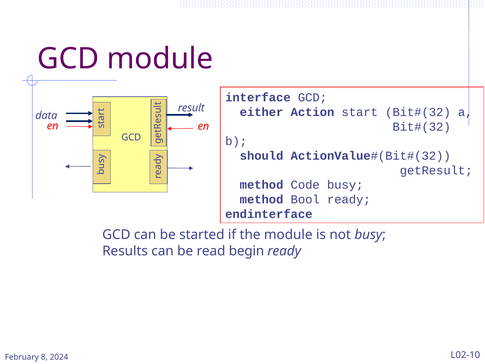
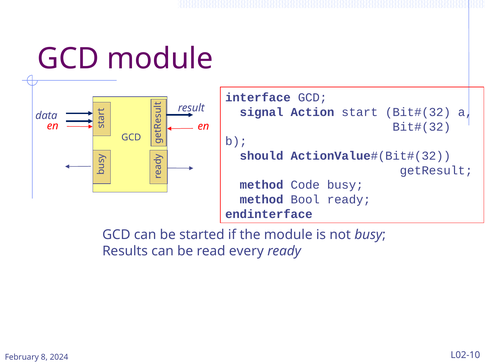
either: either -> signal (262, 112)
begin: begin -> every (246, 251)
